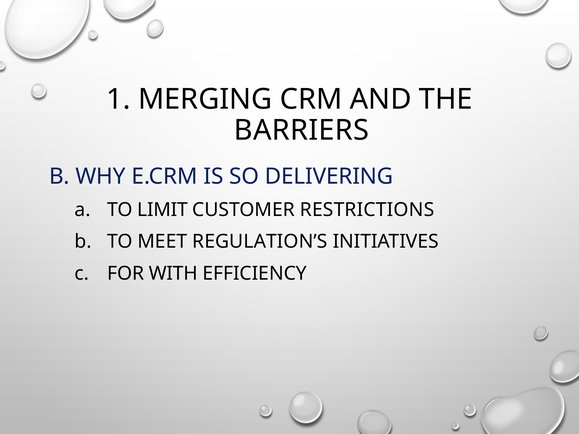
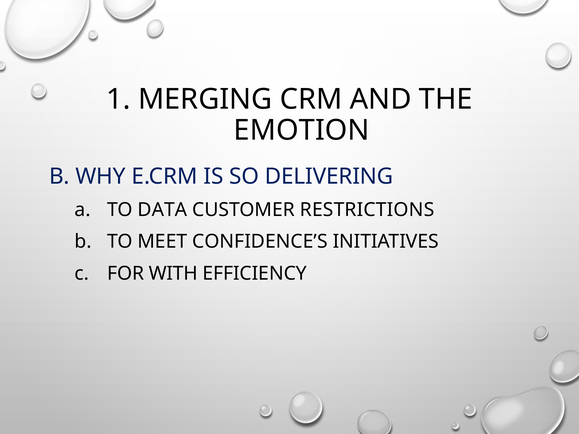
BARRIERS: BARRIERS -> EMOTION (302, 131)
LIMIT: LIMIT -> DATA (162, 210)
REGULATION’S: REGULATION’S -> CONFIDENCE’S (260, 242)
